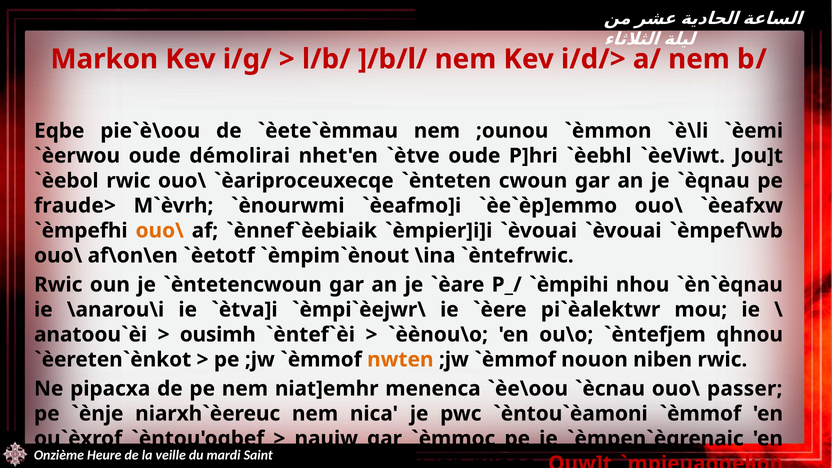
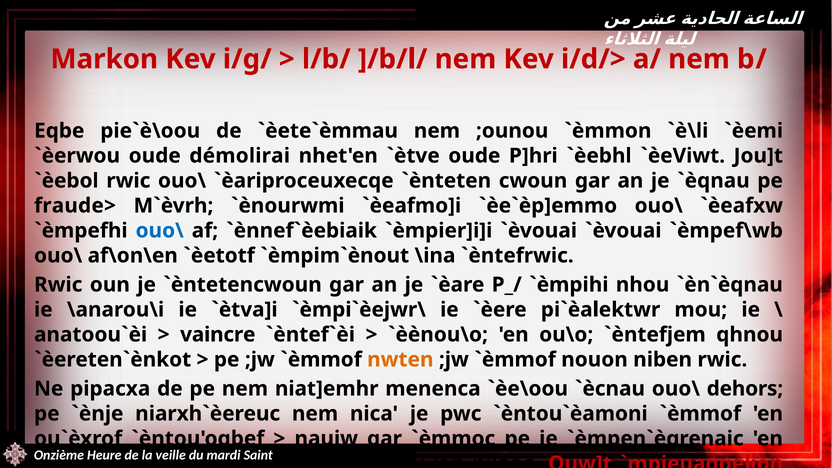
ouo\ colour: orange -> blue (160, 231)
ousimh: ousimh -> vaincre (218, 335)
passer: passer -> dehors (745, 389)
